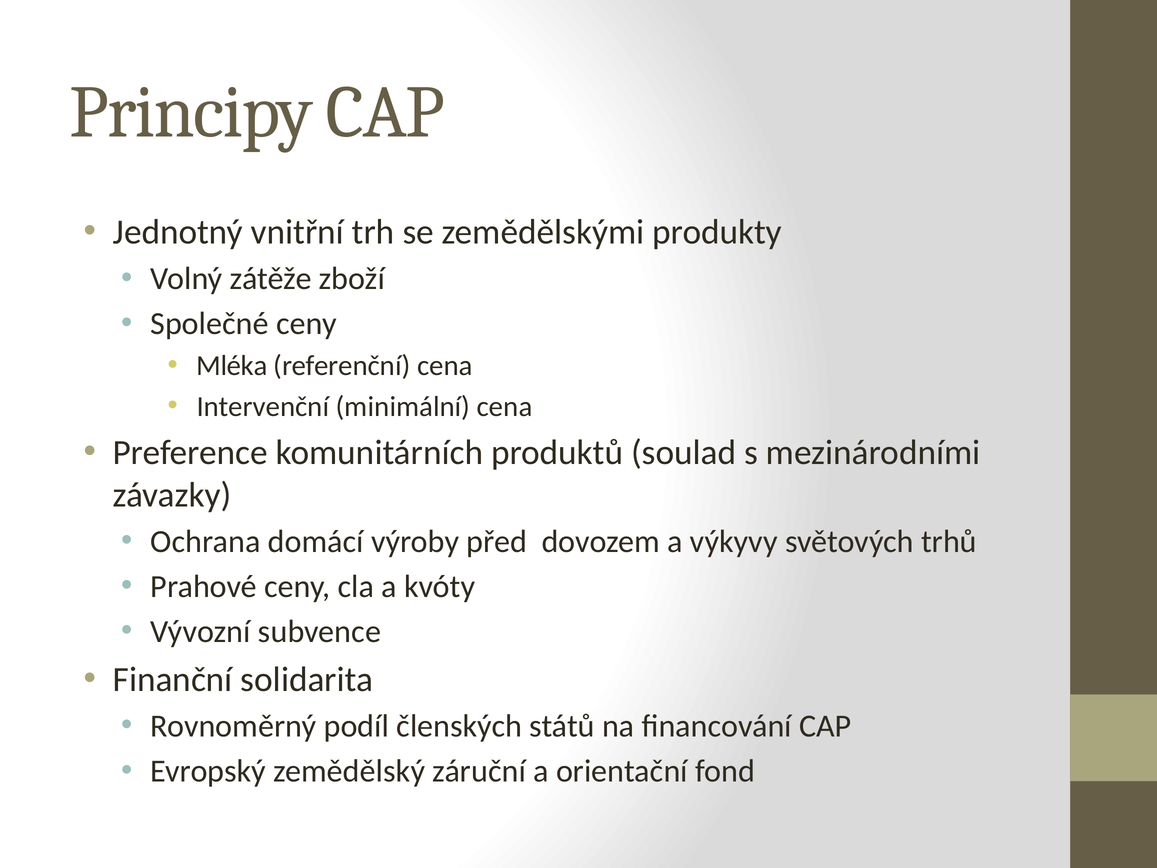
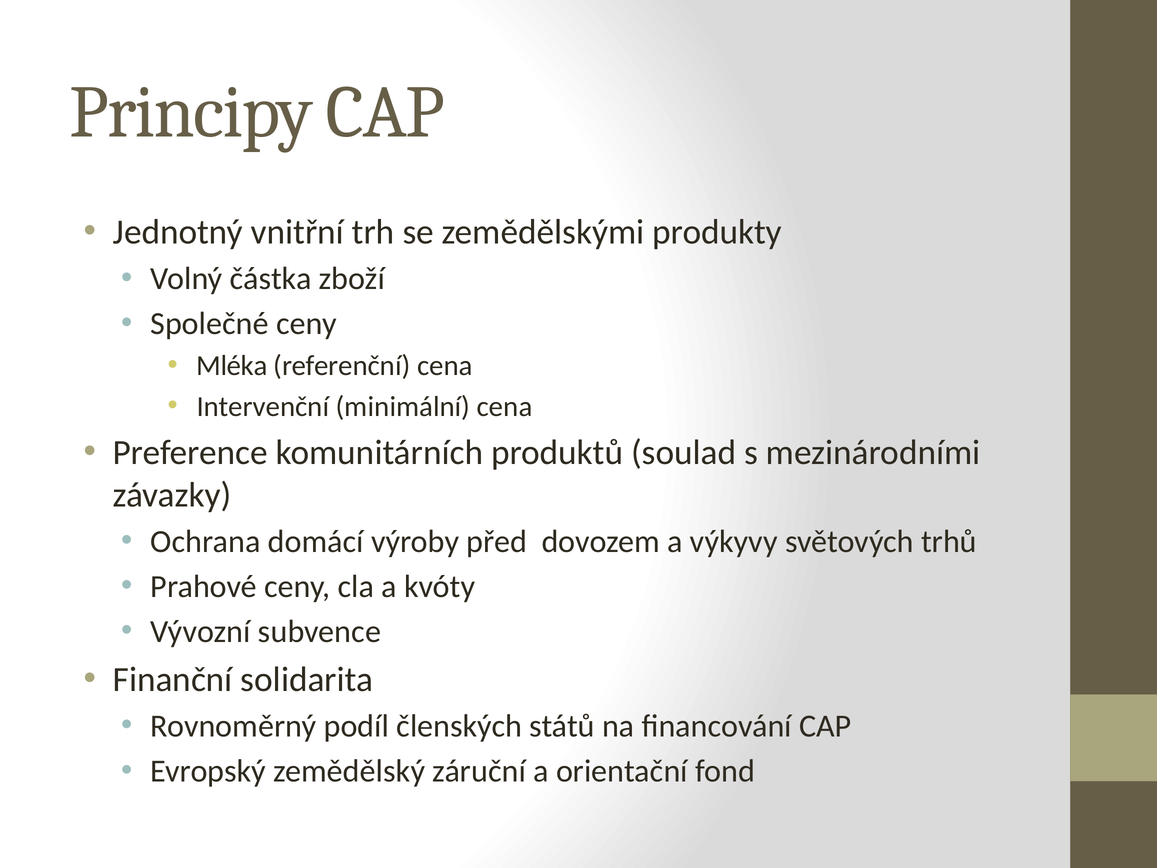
zátěže: zátěže -> částka (271, 279)
